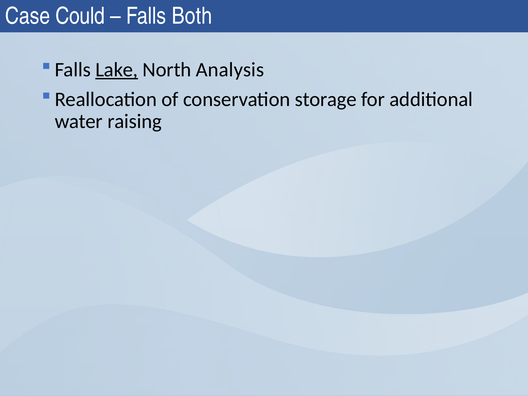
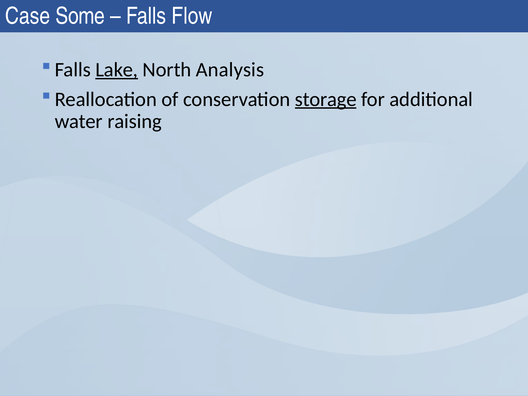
Could: Could -> Some (80, 16)
Both: Both -> Flow (192, 16)
storage underline: none -> present (326, 99)
